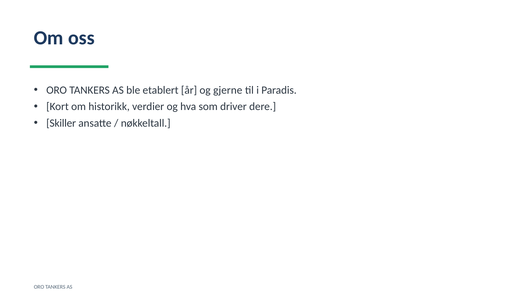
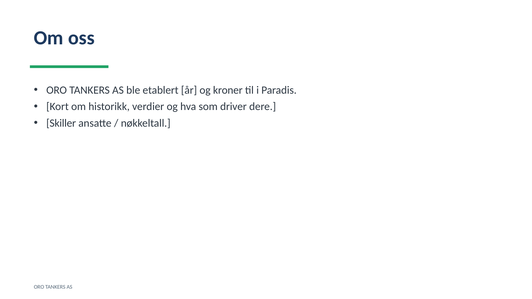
gjerne: gjerne -> kroner (228, 90)
